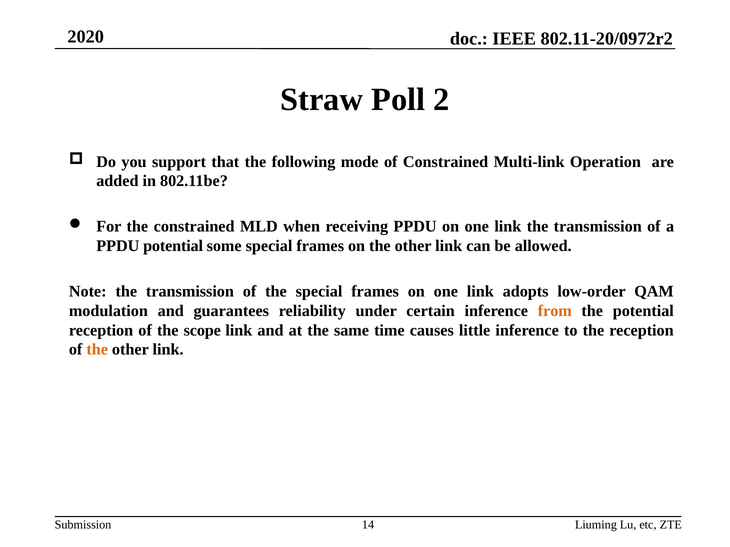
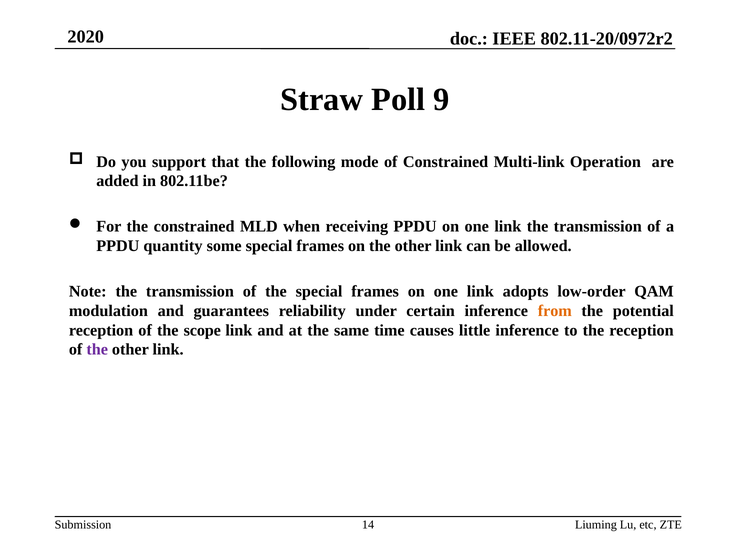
2: 2 -> 9 (441, 100)
PPDU potential: potential -> quantity (173, 246)
the colour: orange -> purple (97, 350)
